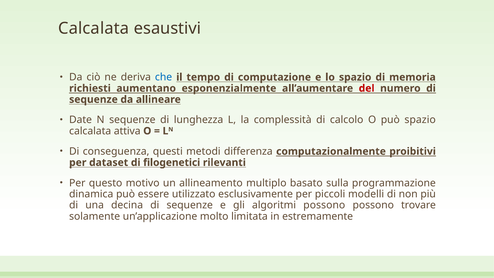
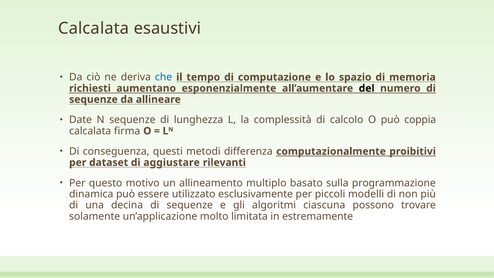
del colour: red -> black (367, 88)
può spazio: spazio -> coppia (420, 120)
attiva: attiva -> firma (127, 131)
filogenetici: filogenetici -> aggiustare (172, 162)
algoritmi possono: possono -> ciascuna (324, 205)
